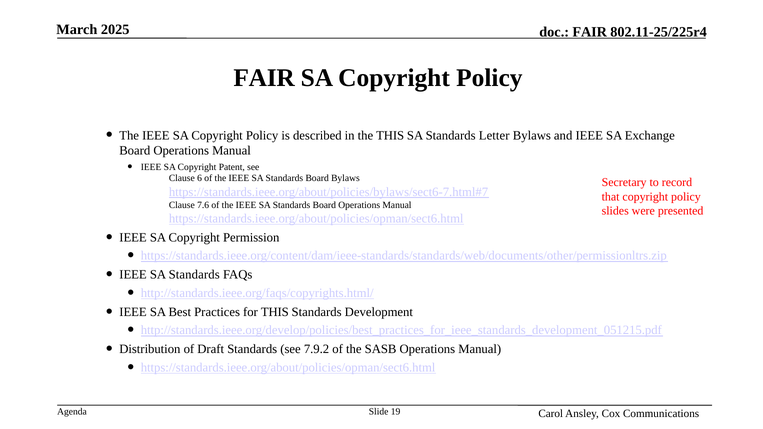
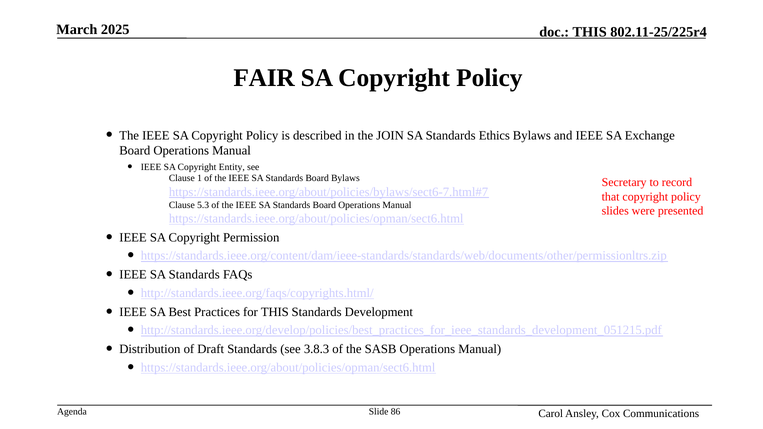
FAIR: FAIR -> THIS (590, 32)
the THIS: THIS -> JOIN (390, 135)
Letter: Letter -> Ethics (494, 135)
Patent: Patent -> Entity (232, 167)
6: 6 -> 1 (200, 178)
7.6: 7.6 -> 5.3 (203, 205)
7.9.2: 7.9.2 -> 3.8.3 (317, 349)
19: 19 -> 86 (396, 412)
